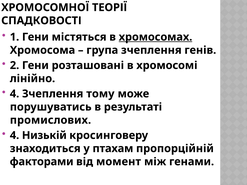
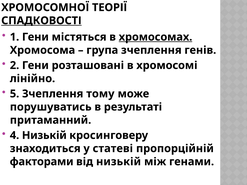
СПАДКОВОСТІ underline: none -> present (41, 21)
4: 4 -> 5 (15, 94)
промислових: промислових -> притаманний (51, 120)
птахам: птахам -> статеві (113, 149)
від момент: момент -> низькій (119, 162)
